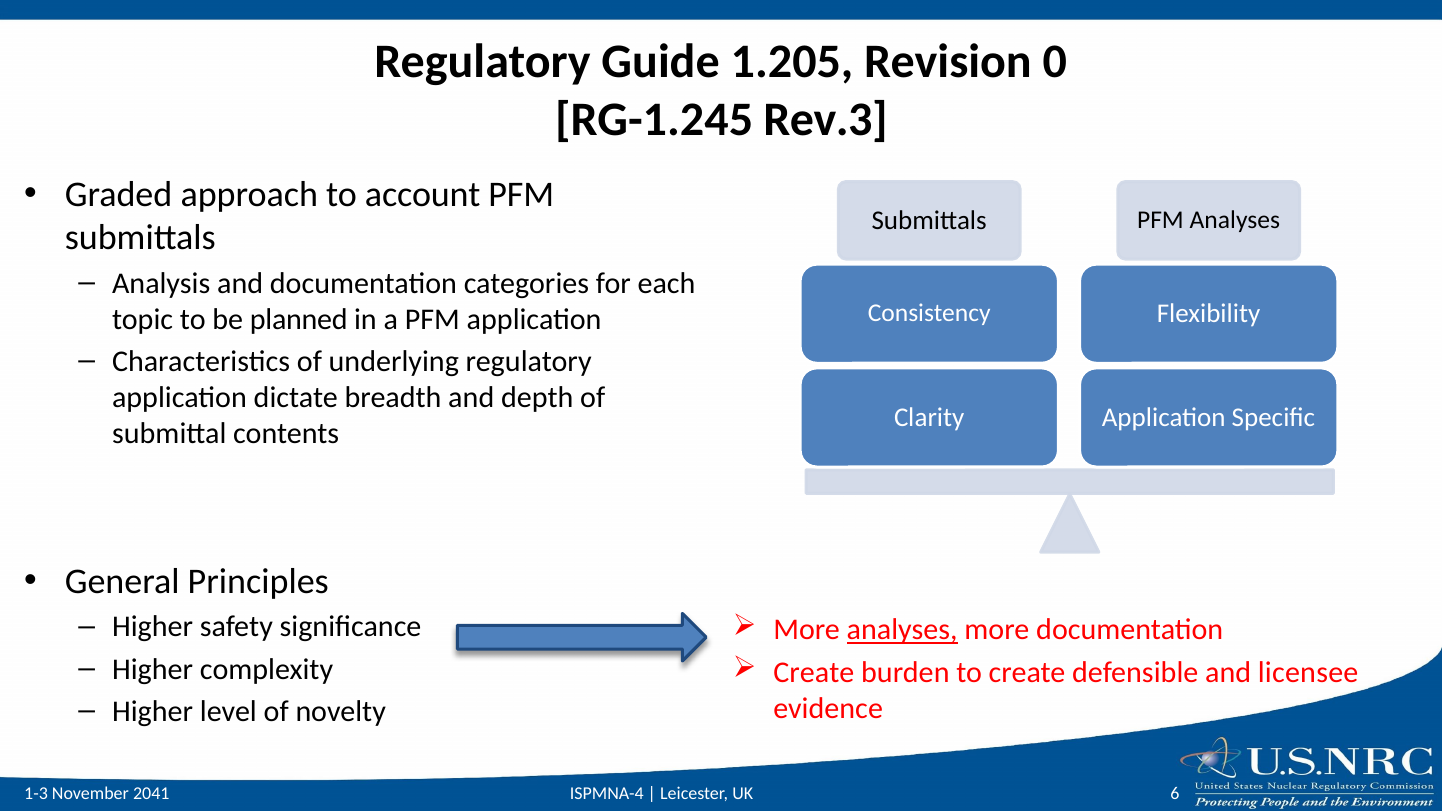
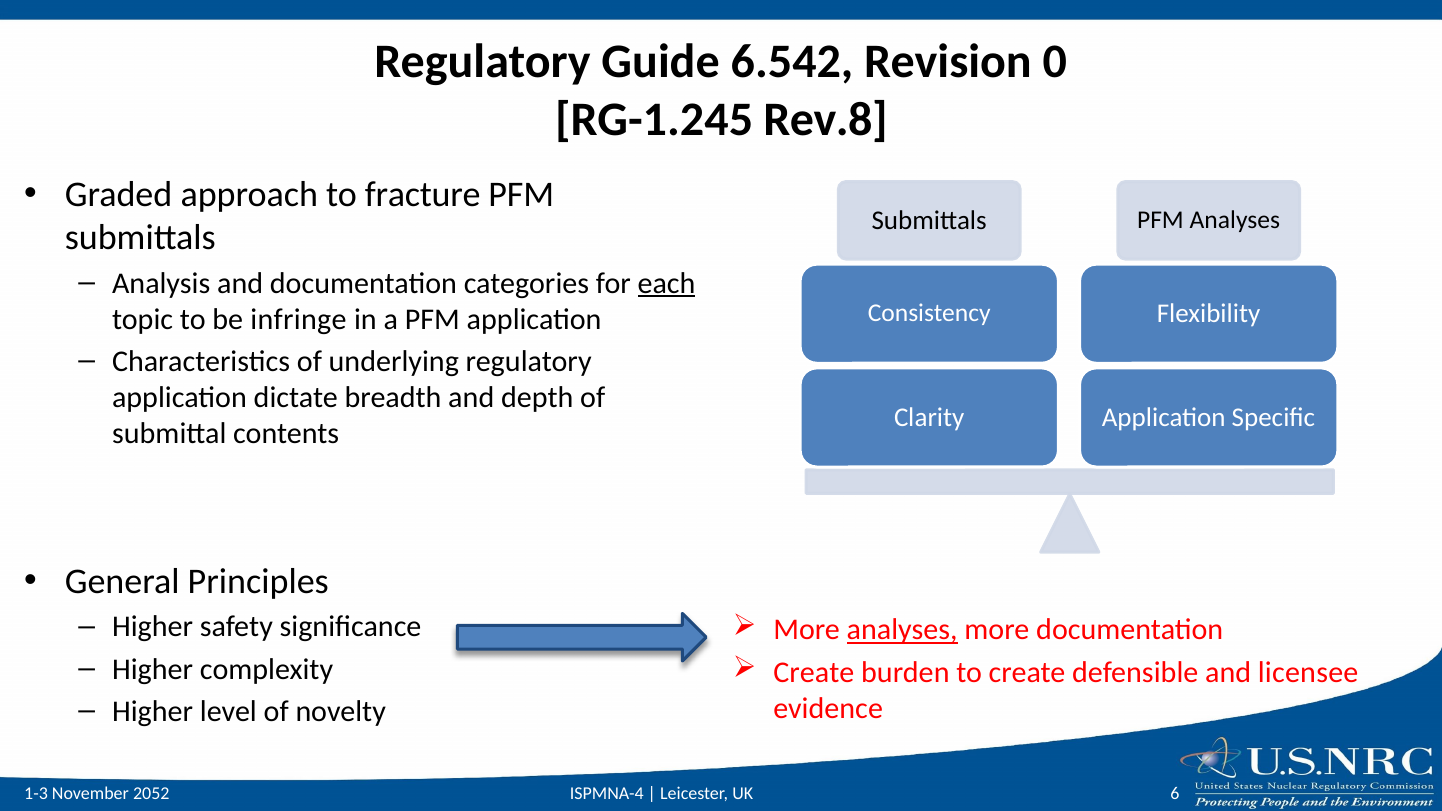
1.205: 1.205 -> 6.542 (792, 62)
Rev.3: Rev.3 -> Rev.8 (825, 120)
account: account -> fracture (423, 195)
each underline: none -> present (667, 283)
planned: planned -> infringe (299, 319)
2041: 2041 -> 2052 (151, 794)
